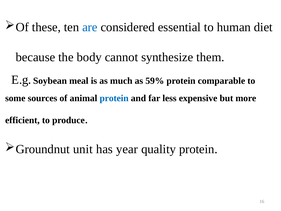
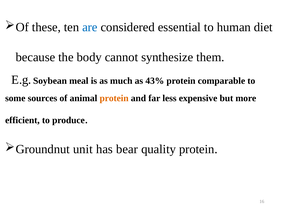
59%: 59% -> 43% (155, 81)
protein colour: blue -> orange (114, 98)
year: year -> bear (127, 149)
